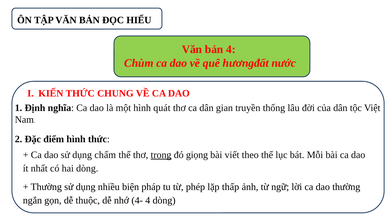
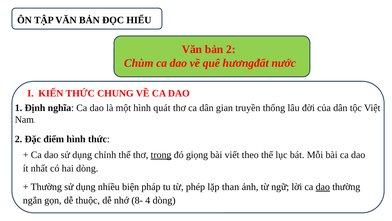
bản 4: 4 -> 2 (231, 49)
chấm: chấm -> chỉnh (105, 155)
thấp: thấp -> than (231, 187)
dao underline: none -> present (323, 187)
4-: 4- -> 8- (137, 200)
